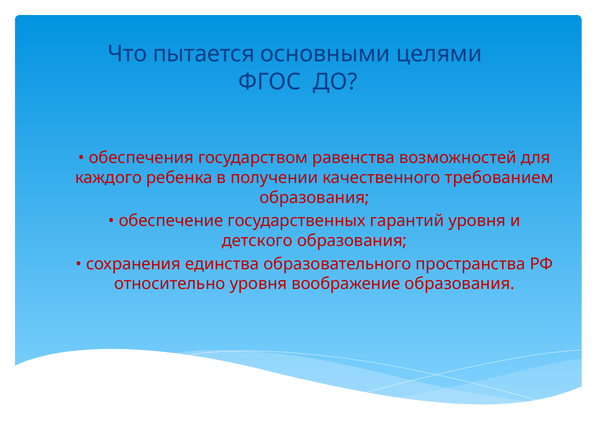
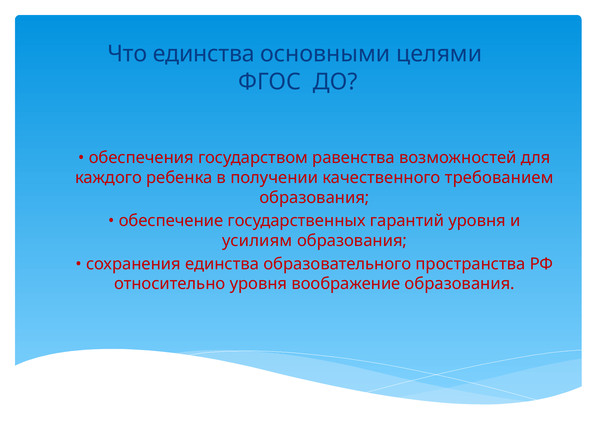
Что пытается: пытается -> единства (204, 54)
детского: детского -> усилиям (257, 241)
